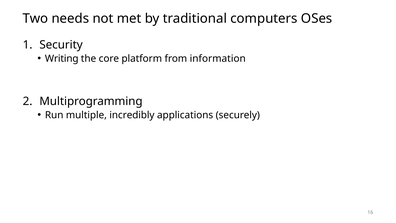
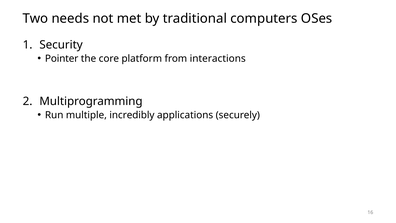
Writing: Writing -> Pointer (62, 58)
information: information -> interactions (218, 58)
